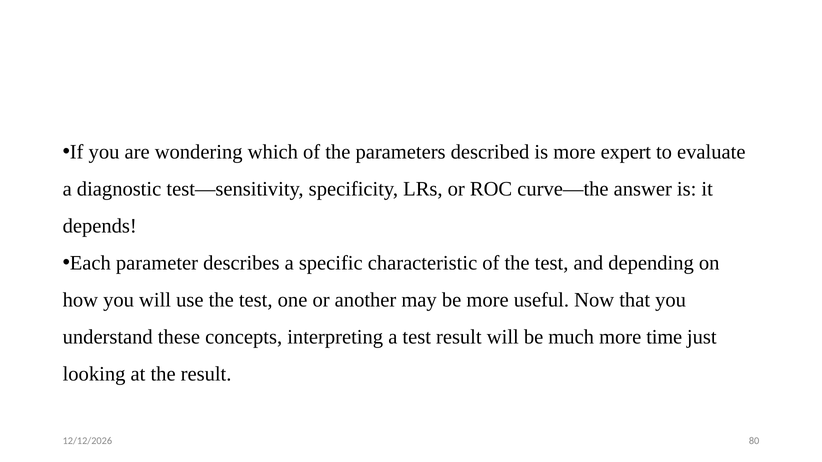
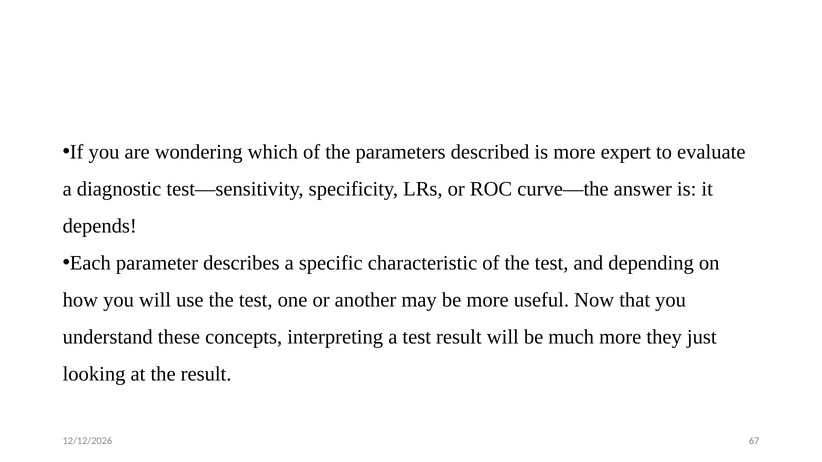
time: time -> they (664, 337)
80: 80 -> 67 (754, 441)
